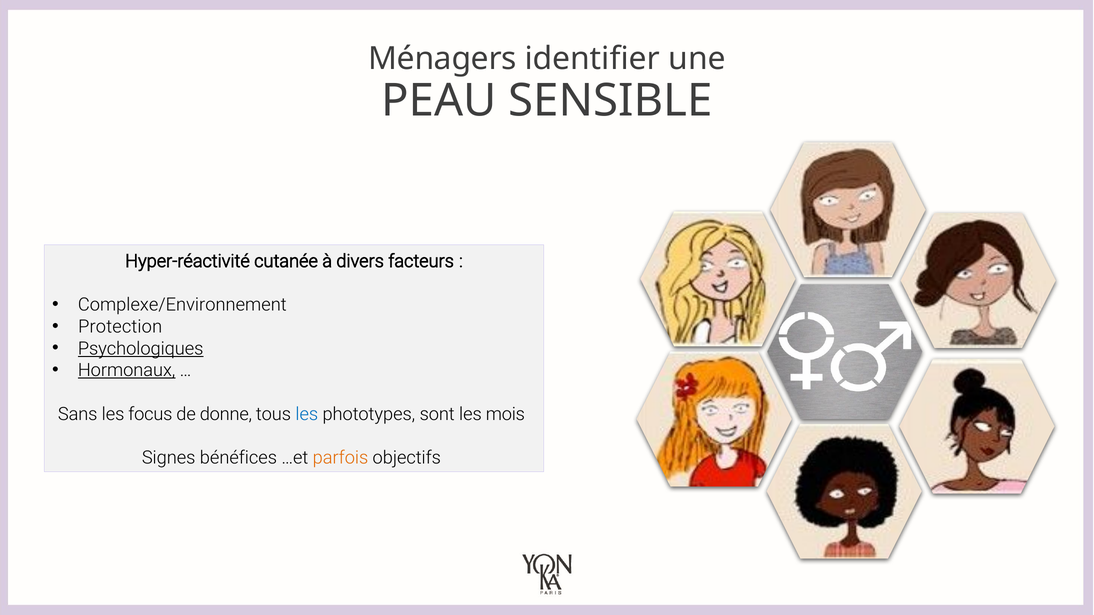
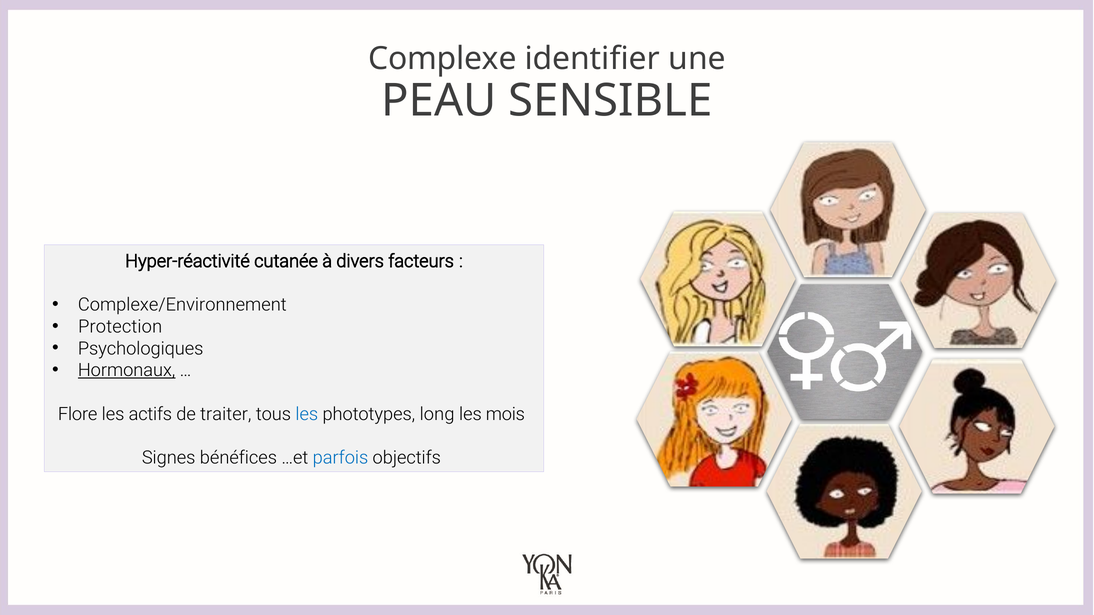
Ménagers: Ménagers -> Complexe (442, 59)
Psychologiques underline: present -> none (141, 349)
Sans: Sans -> Flore (78, 414)
focus: focus -> actifs (150, 414)
donne: donne -> traiter (226, 414)
sont: sont -> long (437, 414)
parfois colour: orange -> blue (341, 458)
